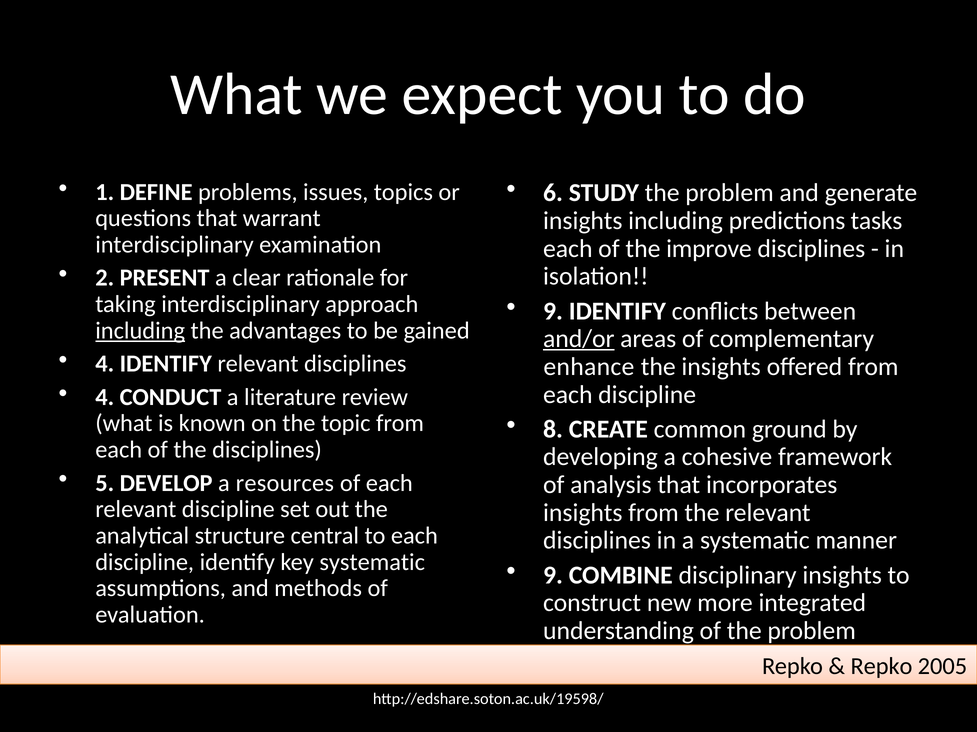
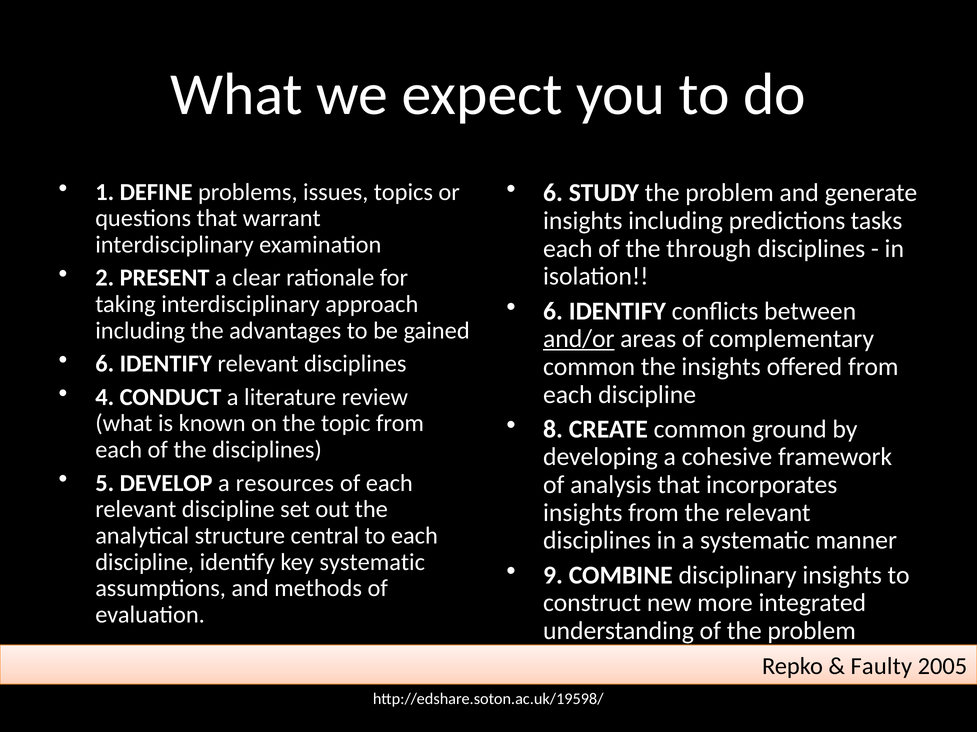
improve: improve -> through (709, 249)
9: 9 -> 6 (553, 311)
including underline: present -> none (140, 331)
4: 4 -> 6 (105, 364)
enhance: enhance -> common (589, 367)
Repko: Repko -> Faulty (881, 667)
